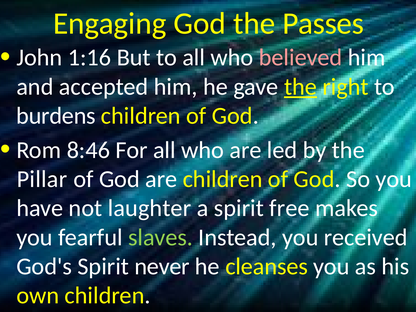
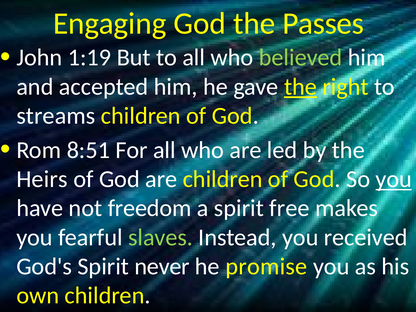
1:16: 1:16 -> 1:19 (89, 58)
believed colour: pink -> light green (301, 58)
burdens: burdens -> streams (56, 116)
8:46: 8:46 -> 8:51 (88, 150)
Pillar: Pillar -> Heirs (42, 179)
you underline: none -> present (394, 179)
laughter: laughter -> freedom (150, 208)
cleanses: cleanses -> promise (266, 267)
